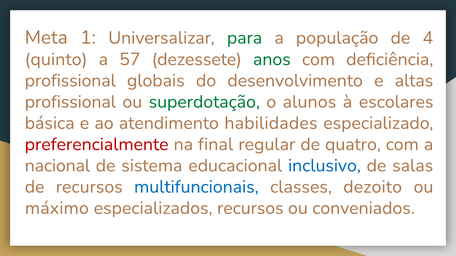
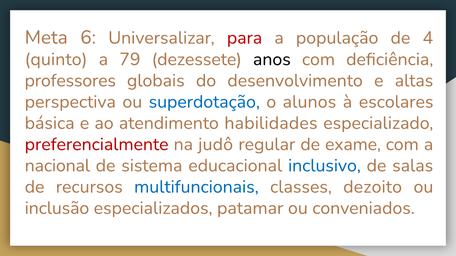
1: 1 -> 6 (88, 37)
para colour: green -> red (245, 38)
57: 57 -> 79 (130, 59)
anos colour: green -> black (272, 59)
profissional: profissional -> professores (70, 81)
profissional: profissional -> perspectiva (70, 102)
superdotação colour: green -> blue (204, 102)
final: final -> judô (216, 145)
quatro: quatro -> exame (353, 145)
máximo: máximo -> inclusão (57, 208)
especializados recursos: recursos -> patamar (250, 208)
